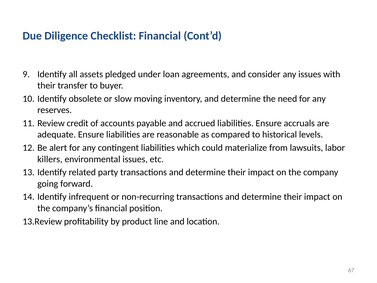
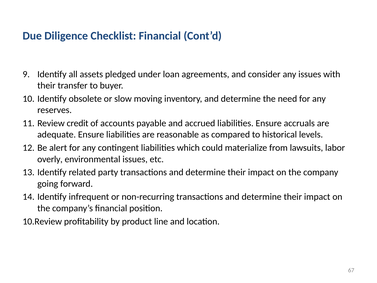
killers: killers -> overly (50, 159)
13.Review: 13.Review -> 10.Review (42, 221)
